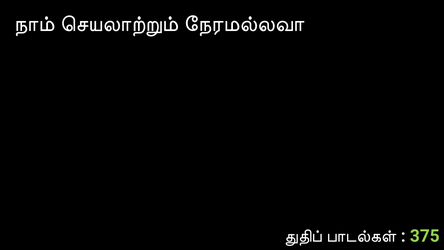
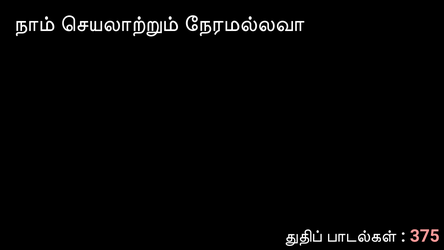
375 colour: light green -> pink (425, 236)
